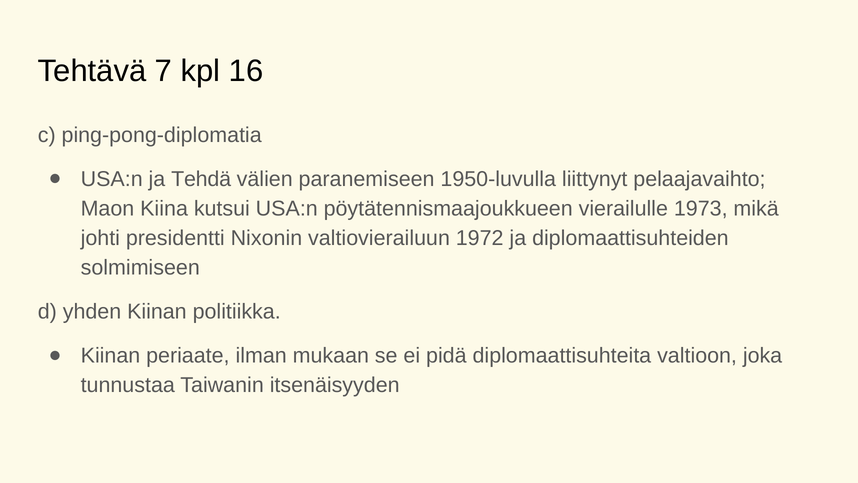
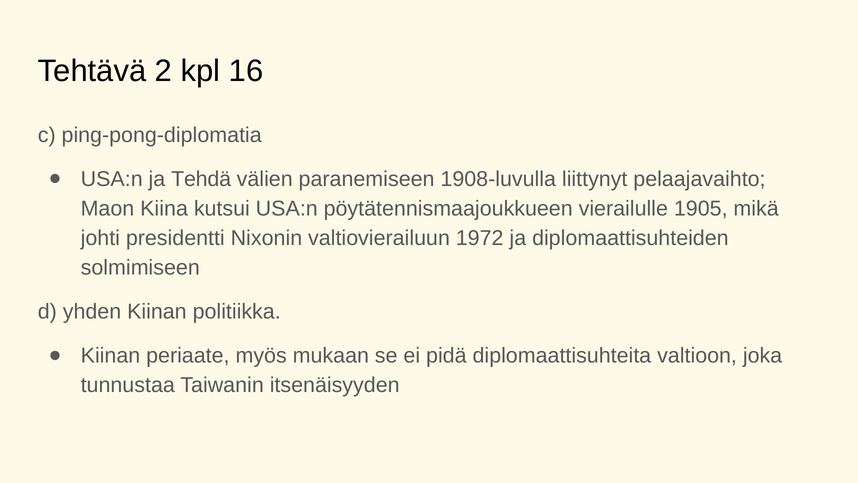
7: 7 -> 2 (164, 71)
1950-luvulla: 1950-luvulla -> 1908-luvulla (498, 179)
1973: 1973 -> 1905 (701, 208)
ilman: ilman -> myös (261, 355)
